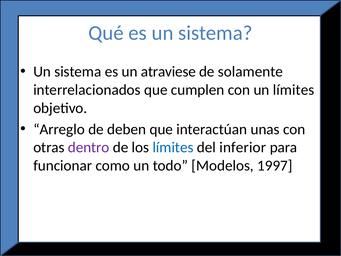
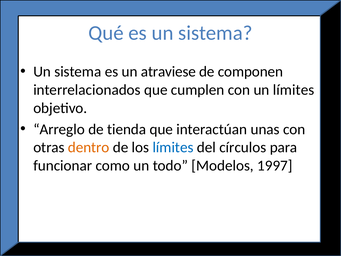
solamente: solamente -> componen (250, 72)
deben: deben -> tienda (127, 129)
dentro colour: purple -> orange (89, 147)
inferior: inferior -> círculos (243, 147)
